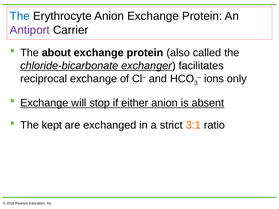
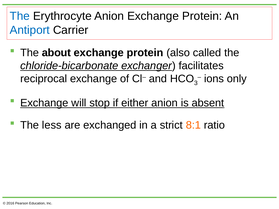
Antiport colour: purple -> blue (30, 30)
kept: kept -> less (52, 125)
3:1: 3:1 -> 8:1 (193, 125)
